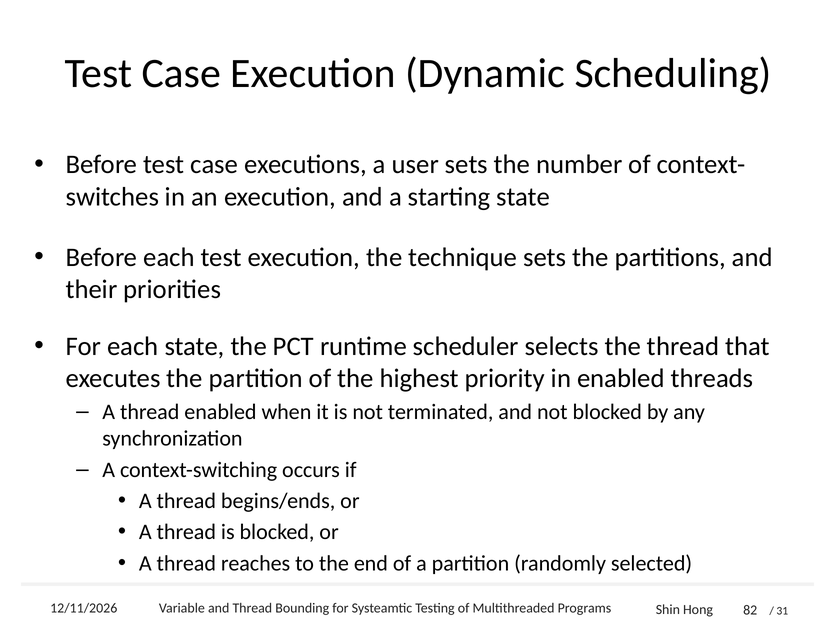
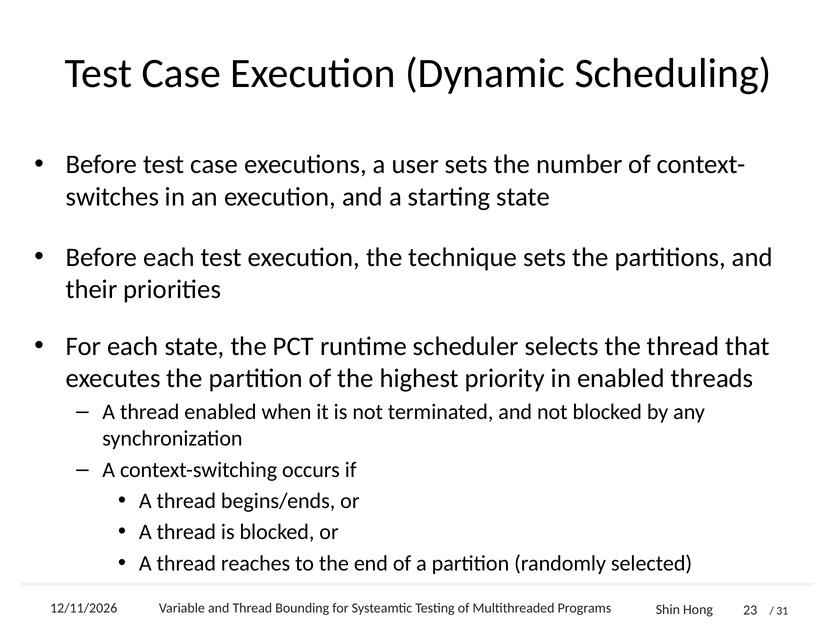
82: 82 -> 23 (750, 610)
